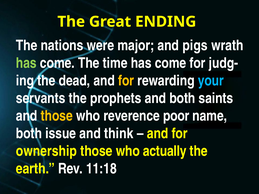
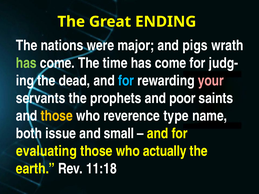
for colour: yellow -> light blue (126, 81)
your colour: light blue -> pink (211, 81)
and both: both -> poor (182, 98)
poor: poor -> type (176, 116)
think: think -> small (119, 134)
ownership: ownership -> evaluating (46, 151)
